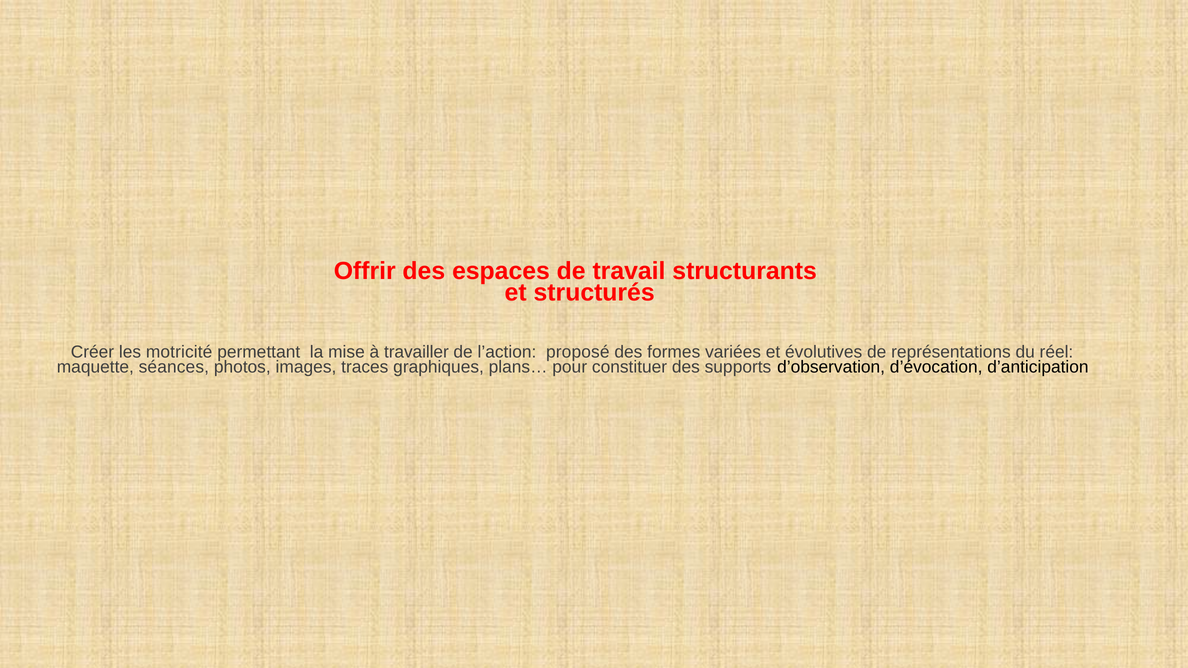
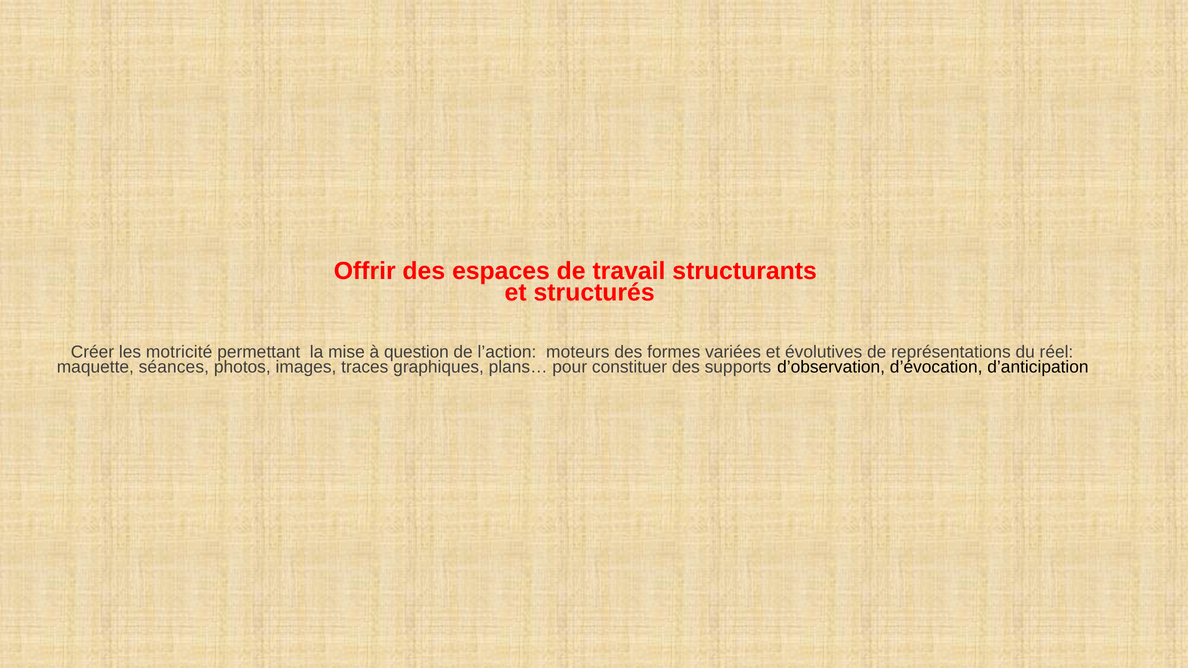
travailler: travailler -> question (416, 352)
proposé: proposé -> moteurs (578, 352)
